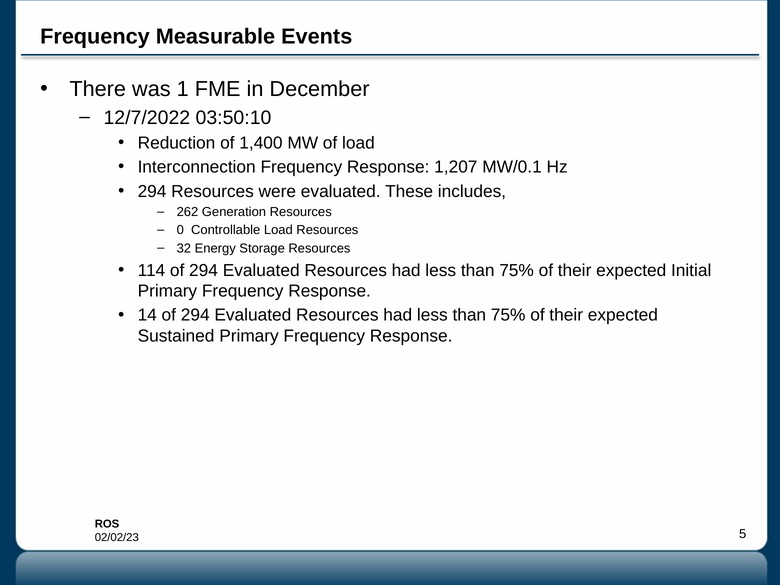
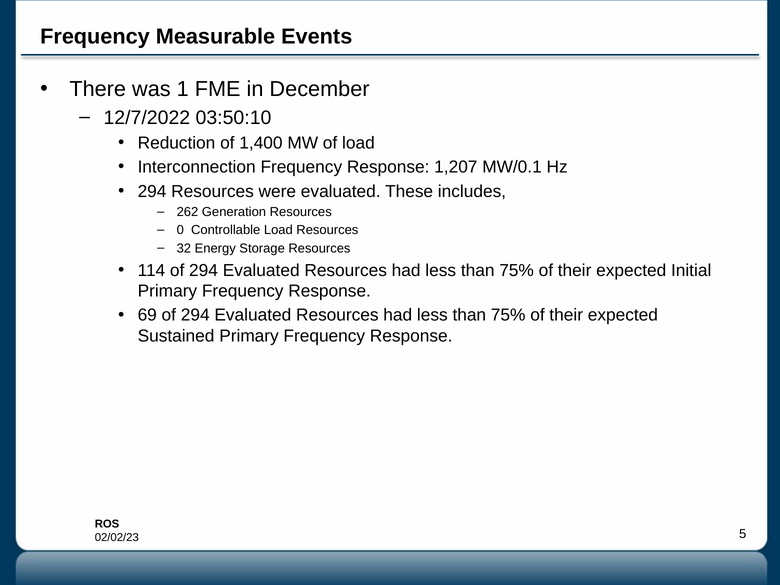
14: 14 -> 69 (147, 315)
